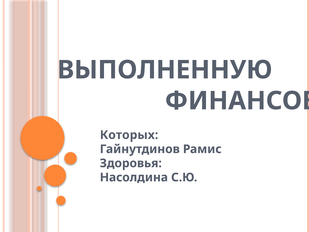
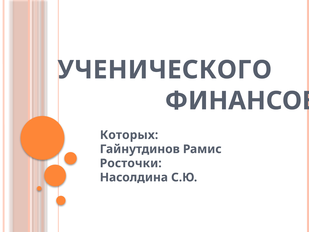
ВЫПОЛНЕННУЮ: ВЫПОЛНЕННУЮ -> УЧЕНИЧЕСКОГО (165, 70)
Здоровья: Здоровья -> Росточки (131, 163)
